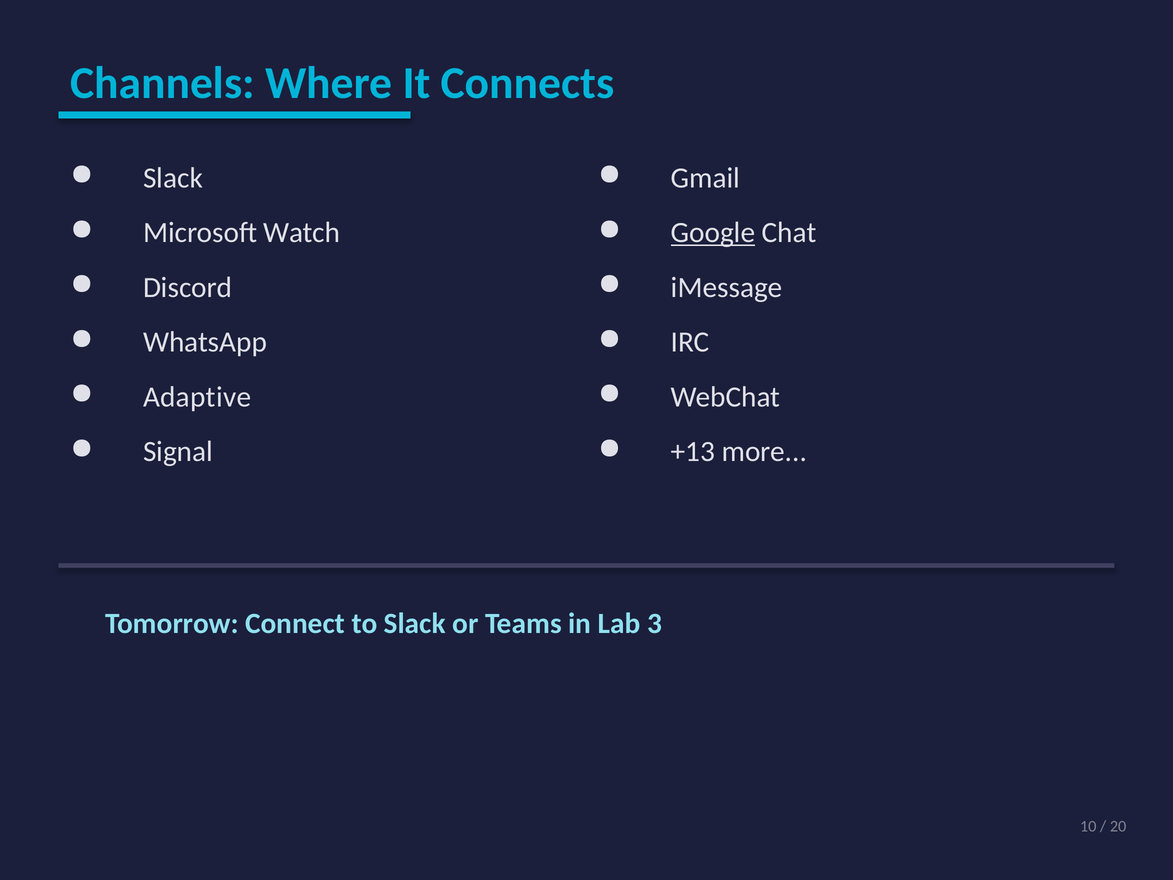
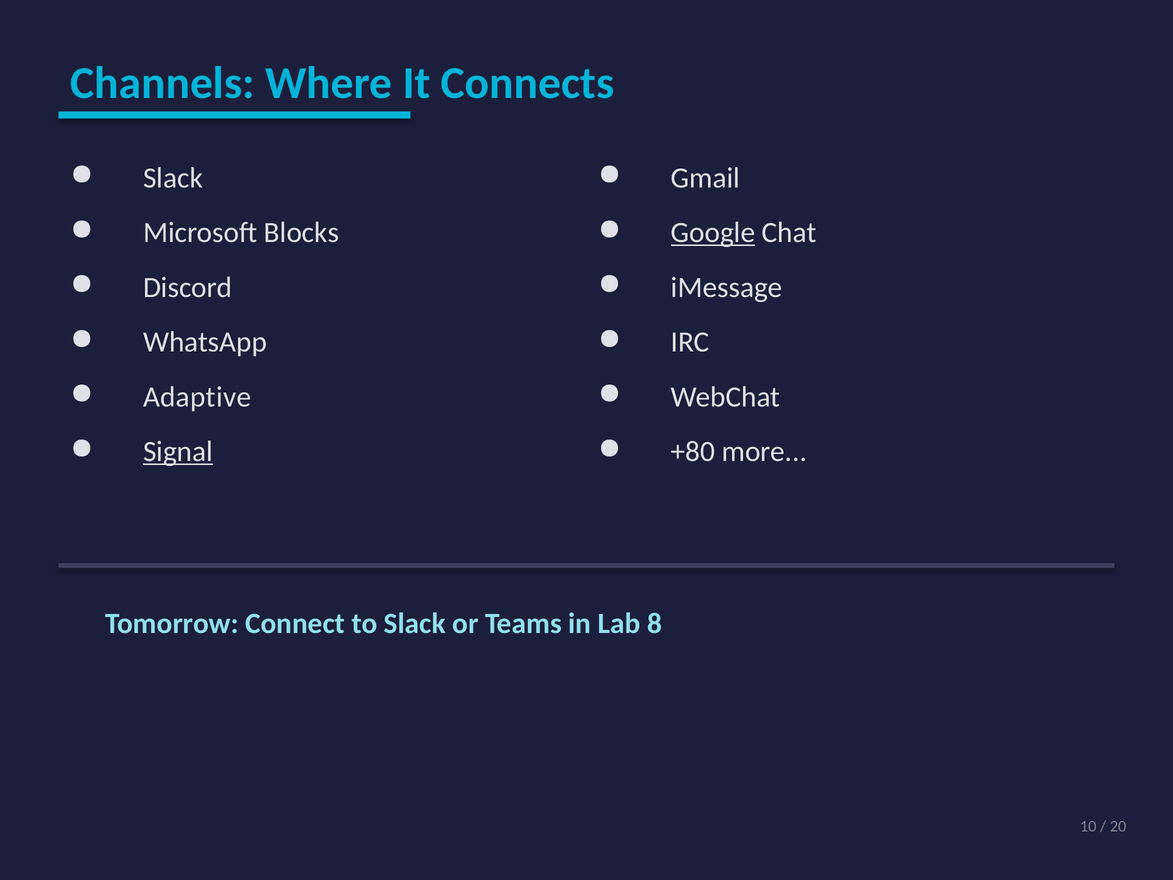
Watch: Watch -> Blocks (302, 233)
Signal underline: none -> present (178, 452)
+13: +13 -> +80 (693, 452)
3: 3 -> 8 (655, 624)
